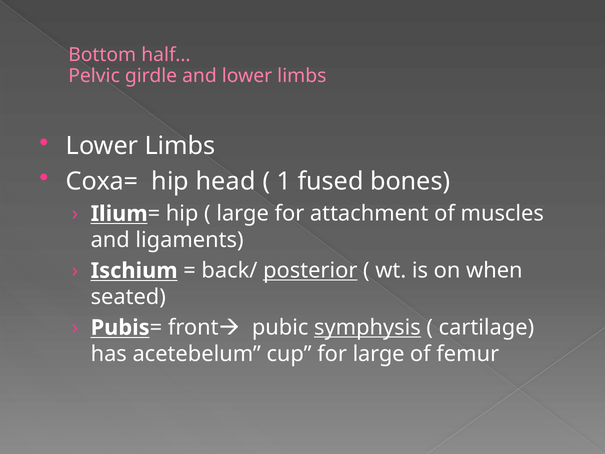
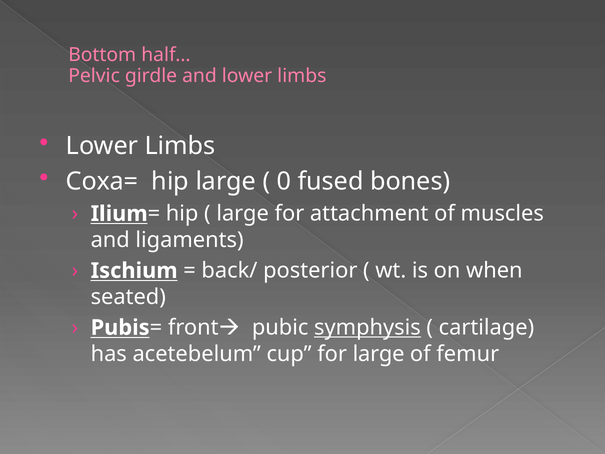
hip head: head -> large (226, 181)
1: 1 -> 0 (284, 181)
posterior underline: present -> none (310, 271)
